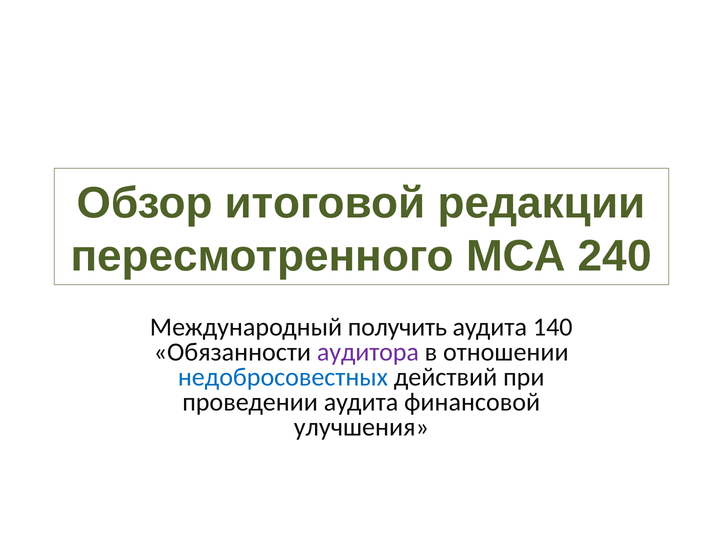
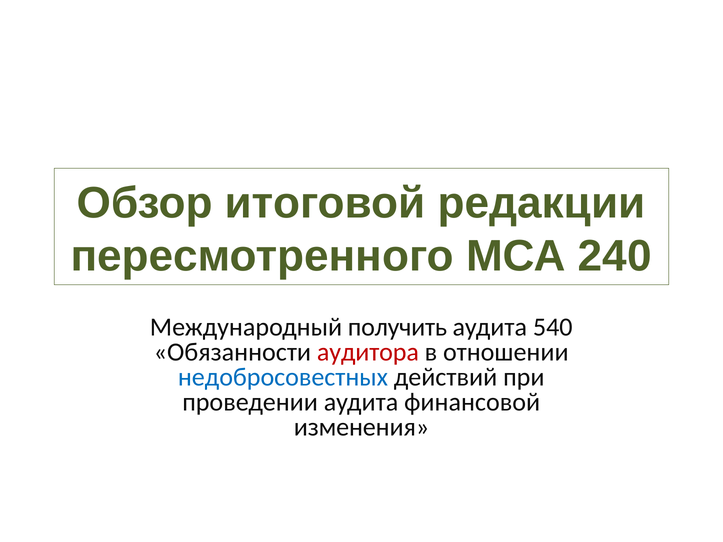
140: 140 -> 540 (553, 327)
аудитора colour: purple -> red (368, 352)
улучшения: улучшения -> изменения (361, 428)
